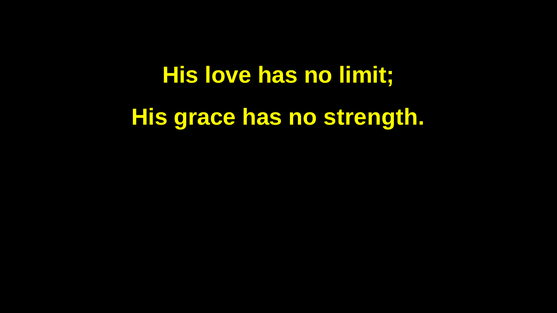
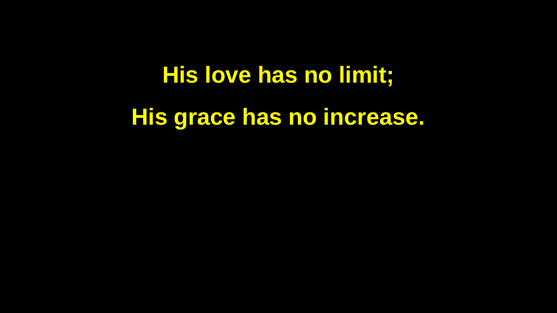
strength: strength -> increase (374, 117)
